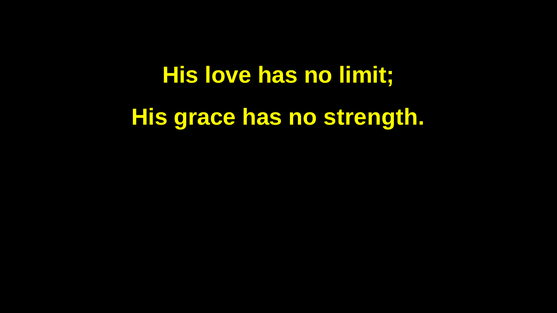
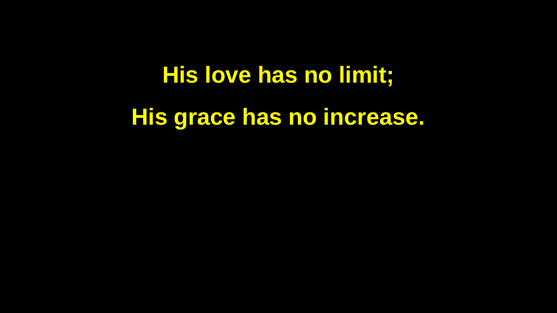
strength: strength -> increase (374, 117)
